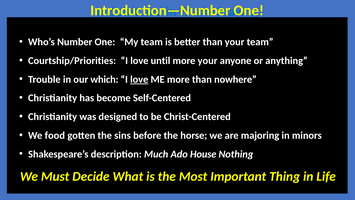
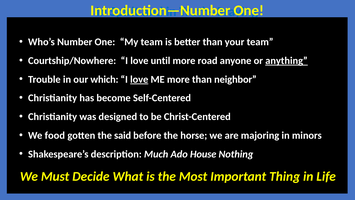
Courtship/Priorities: Courtship/Priorities -> Courtship/Nowhere (72, 61)
more your: your -> road (208, 61)
anything underline: none -> present (286, 61)
nowhere: nowhere -> neighbor (235, 79)
sins: sins -> said (123, 135)
